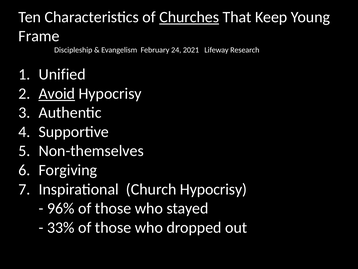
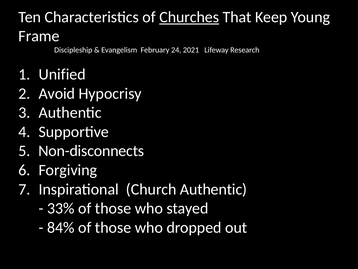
Avoid underline: present -> none (57, 93)
Non-themselves: Non-themselves -> Non-disconnects (91, 151)
Church Hypocrisy: Hypocrisy -> Authentic (213, 189)
96%: 96% -> 33% (61, 208)
33%: 33% -> 84% (61, 227)
